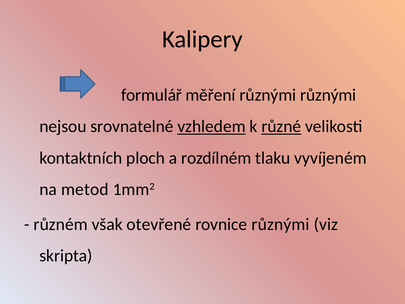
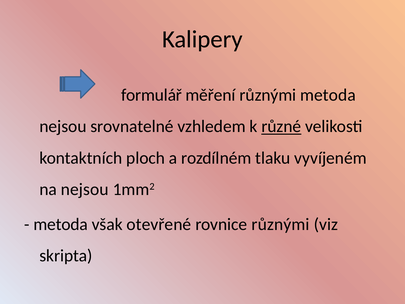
různými různými: různými -> metoda (328, 95)
vzhledem underline: present -> none (212, 126)
na metod: metod -> nejsou (85, 189)
různém: různém -> metoda (61, 224)
